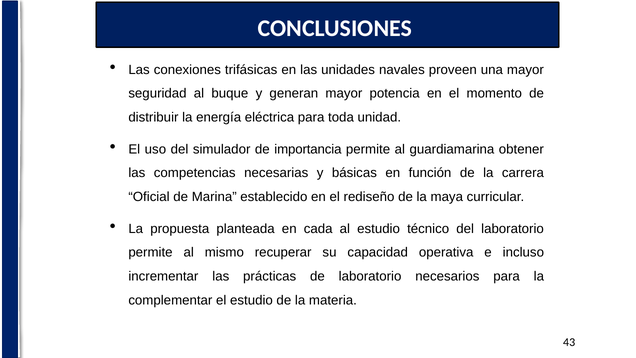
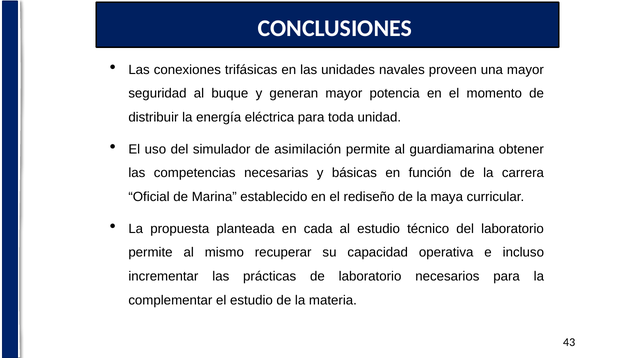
importancia: importancia -> asimilación (308, 149)
